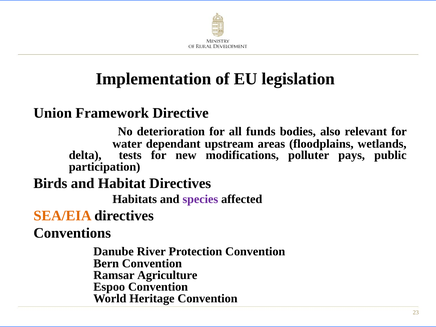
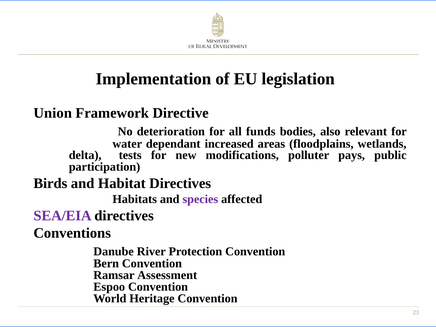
upstream: upstream -> increased (229, 144)
SEA/EIA colour: orange -> purple (62, 216)
Agriculture: Agriculture -> Assessment (167, 275)
